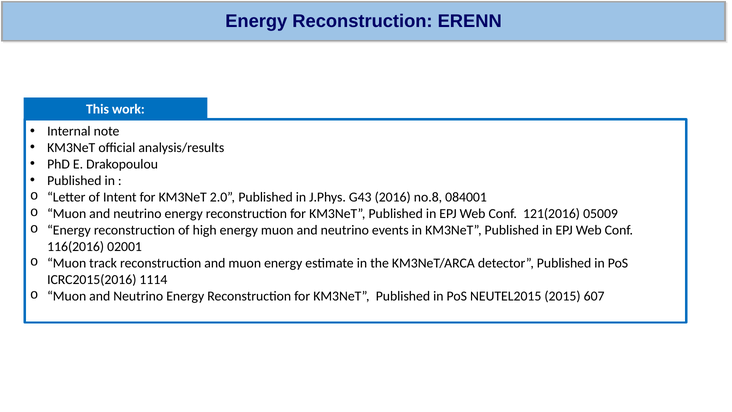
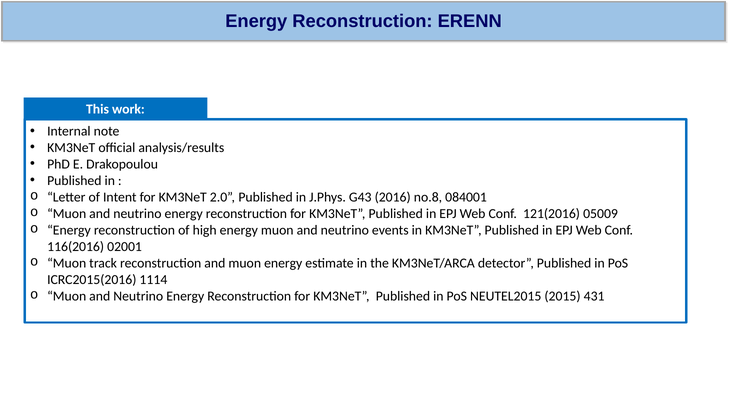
607: 607 -> 431 (594, 296)
